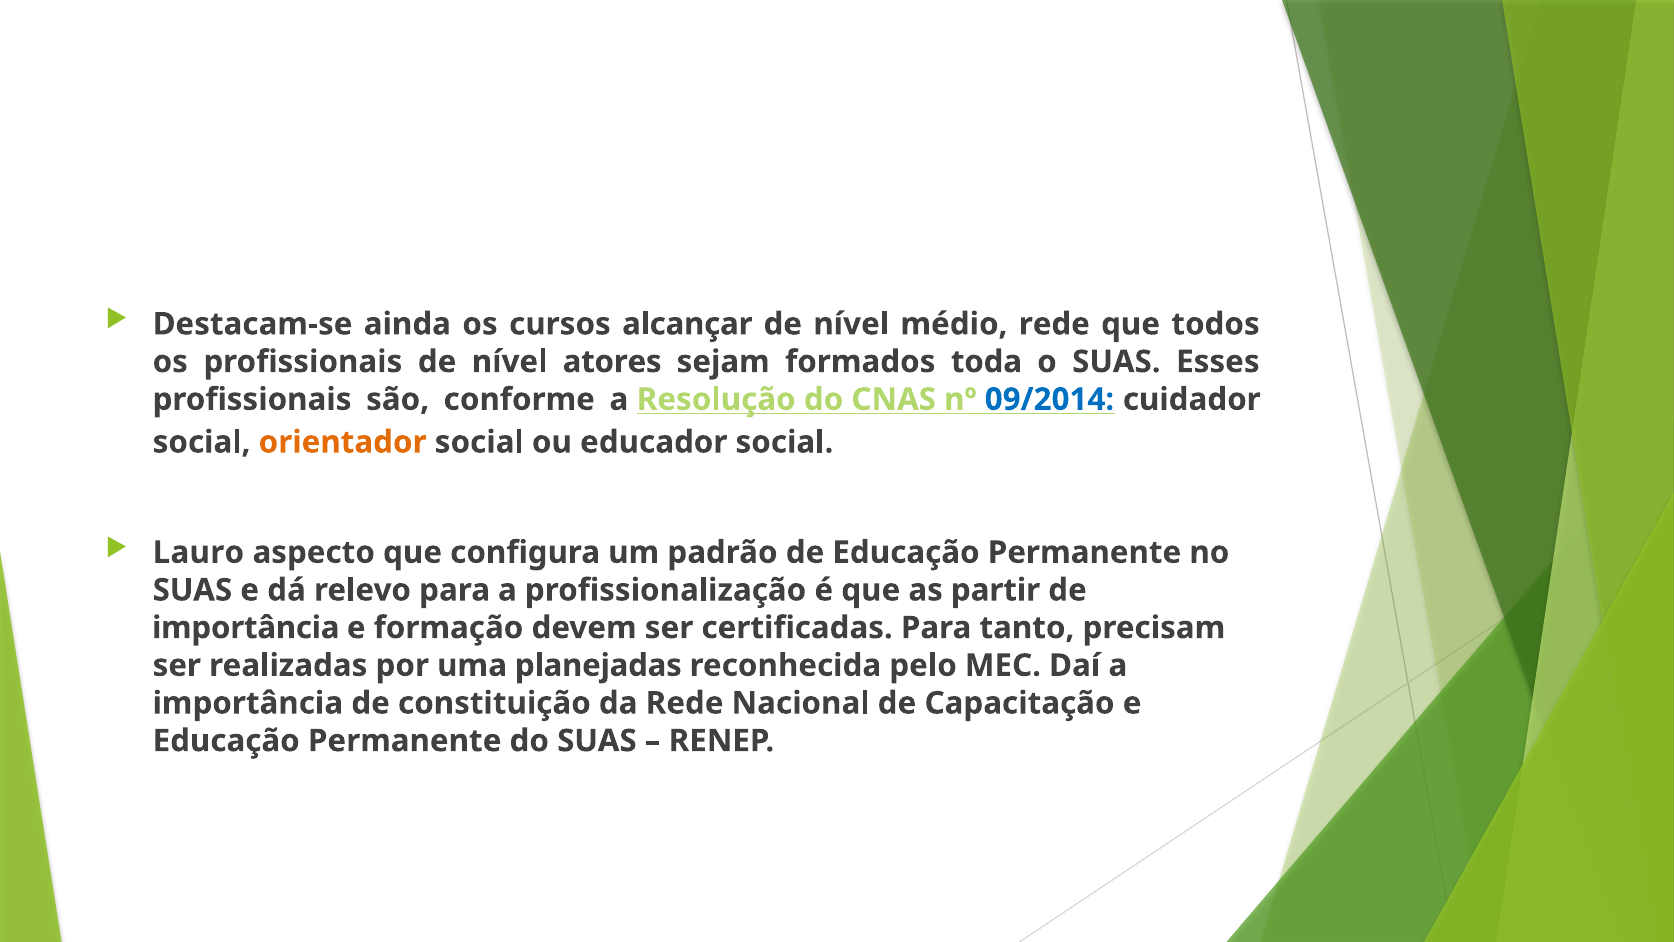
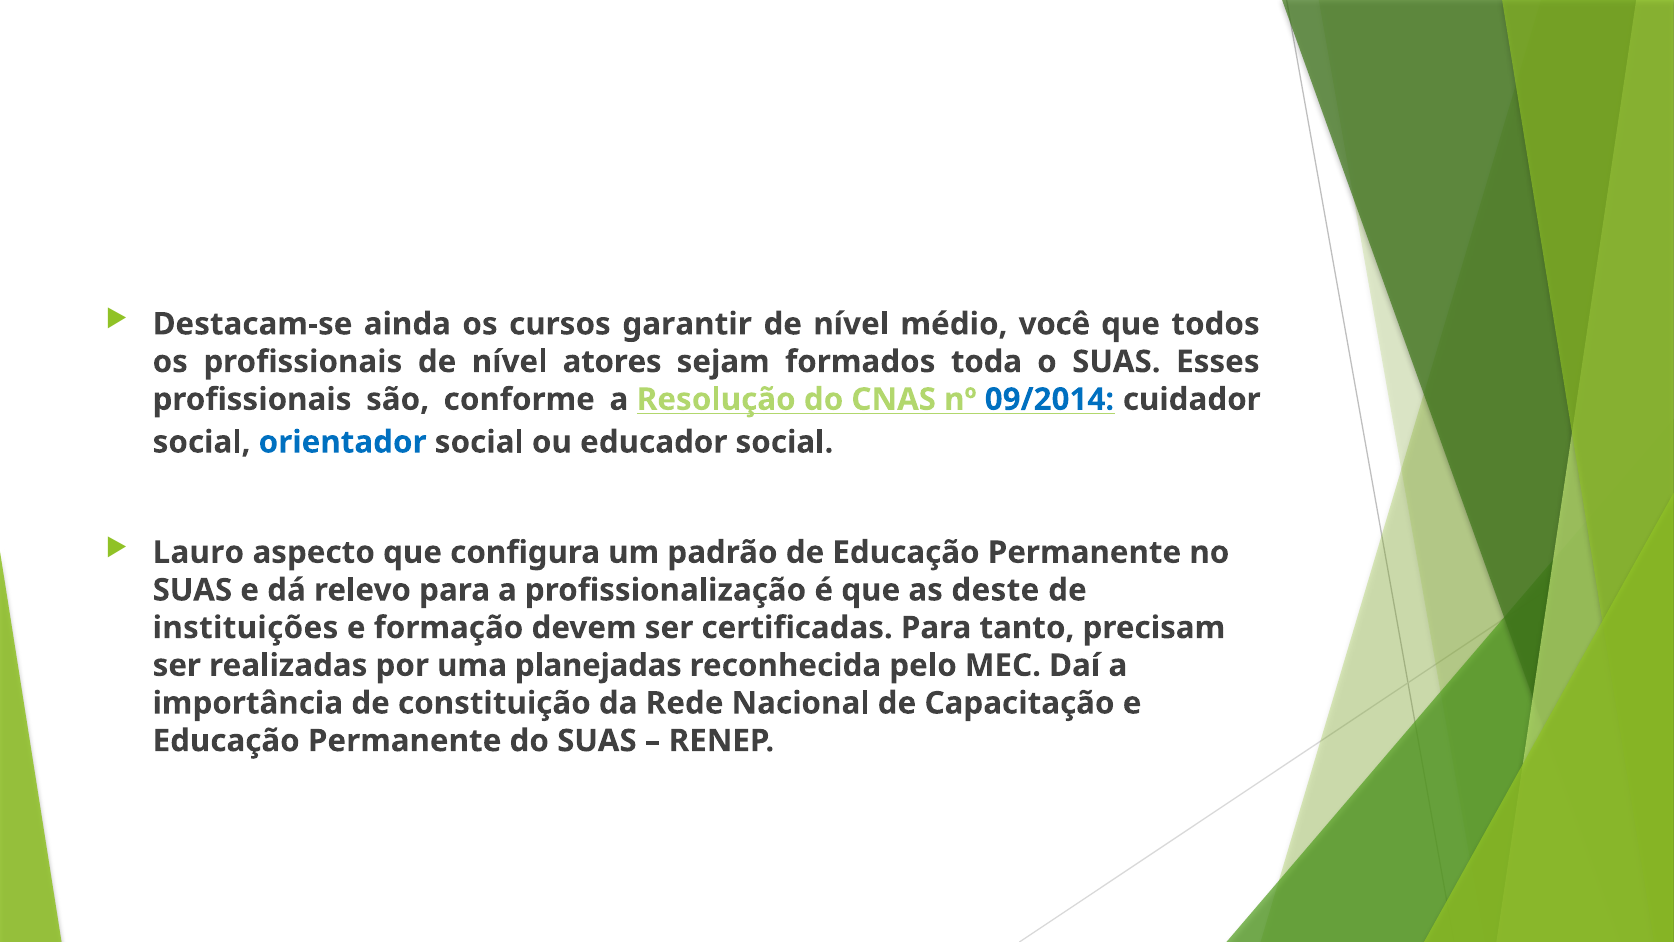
alcançar: alcançar -> garantir (687, 324)
médio rede: rede -> você (1054, 324)
orientador colour: orange -> blue (343, 442)
partir: partir -> deste (995, 590)
importância: importância -> instituições (245, 628)
